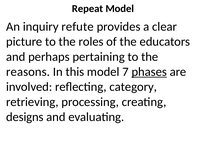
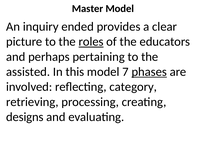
Repeat: Repeat -> Master (88, 9)
refute: refute -> ended (78, 27)
roles underline: none -> present (91, 42)
reasons: reasons -> assisted (28, 72)
